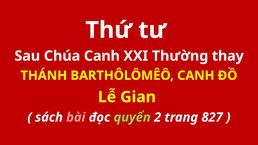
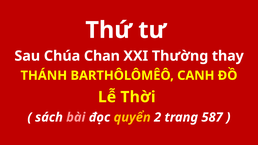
Chúa Canh: Canh -> Chan (102, 56)
Gian: Gian -> Thời (138, 97)
quyển colour: light green -> yellow (132, 117)
827: 827 -> 587 (212, 117)
